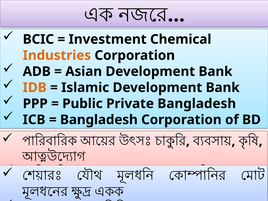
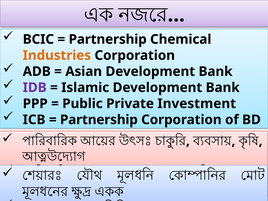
Investment: Investment -> Partnership (108, 39)
IDB colour: orange -> purple (35, 88)
Private Bangladesh: Bangladesh -> Investment (197, 104)
Bangladesh: Bangladesh -> Partnership (99, 120)
